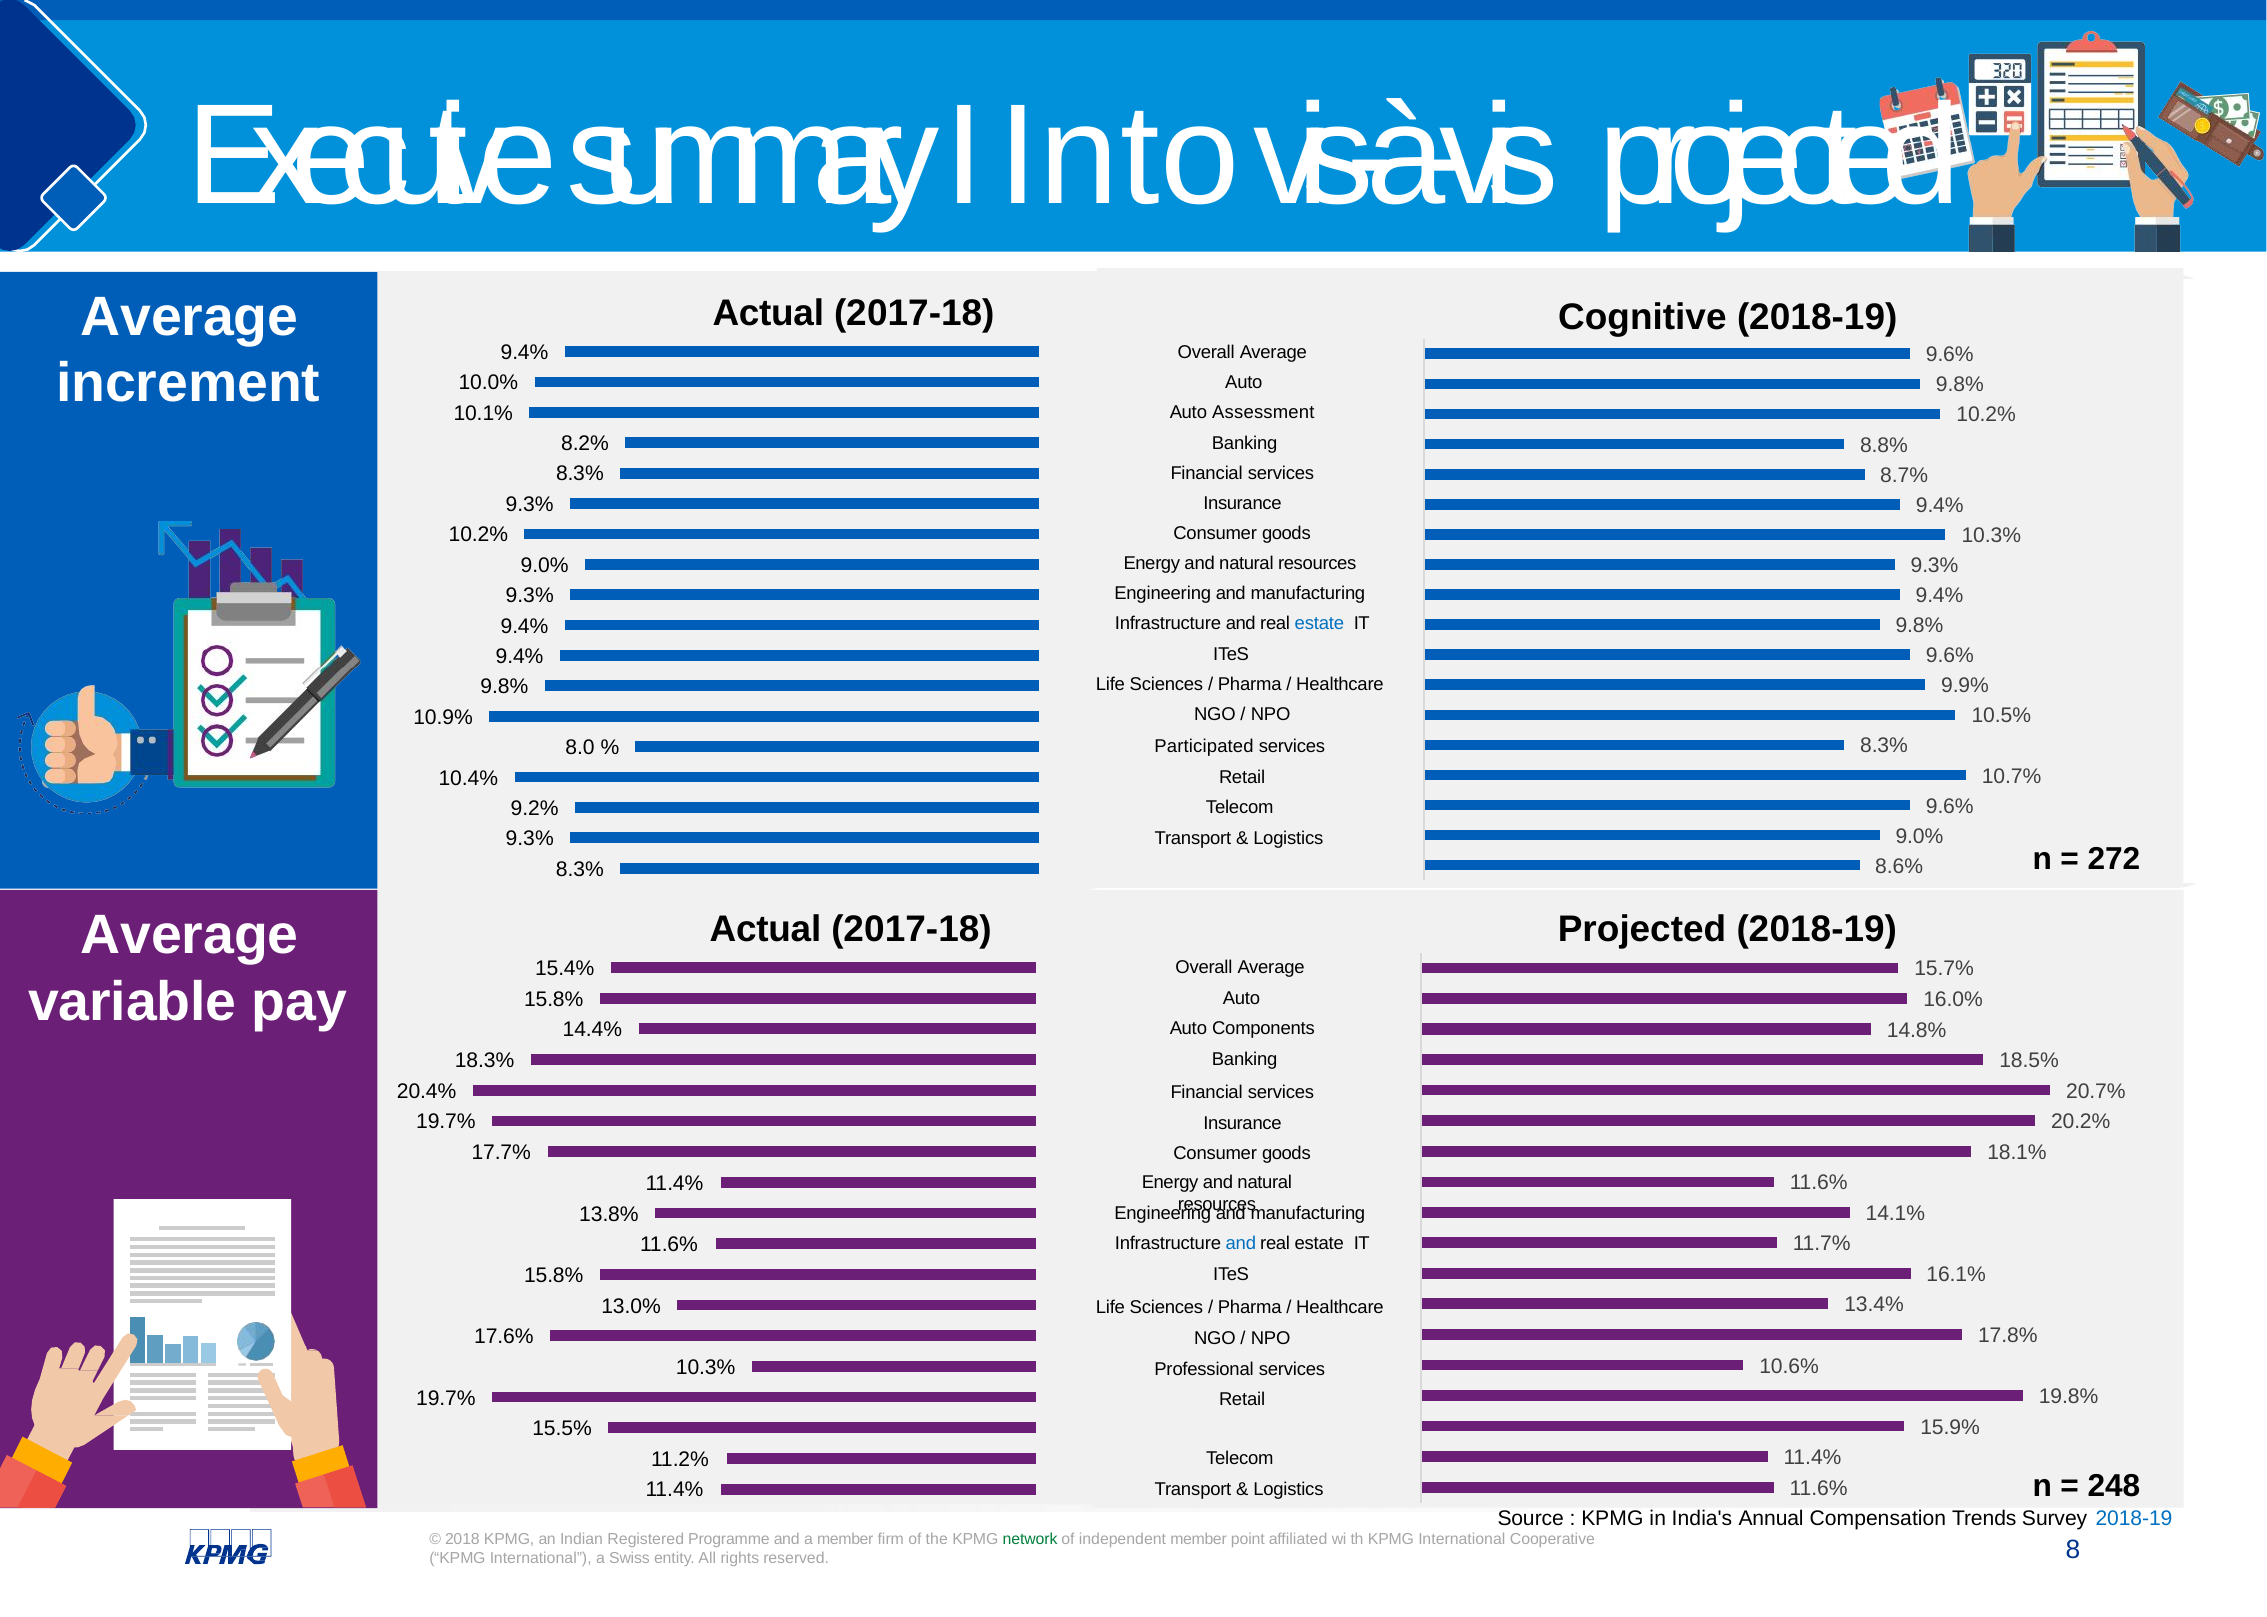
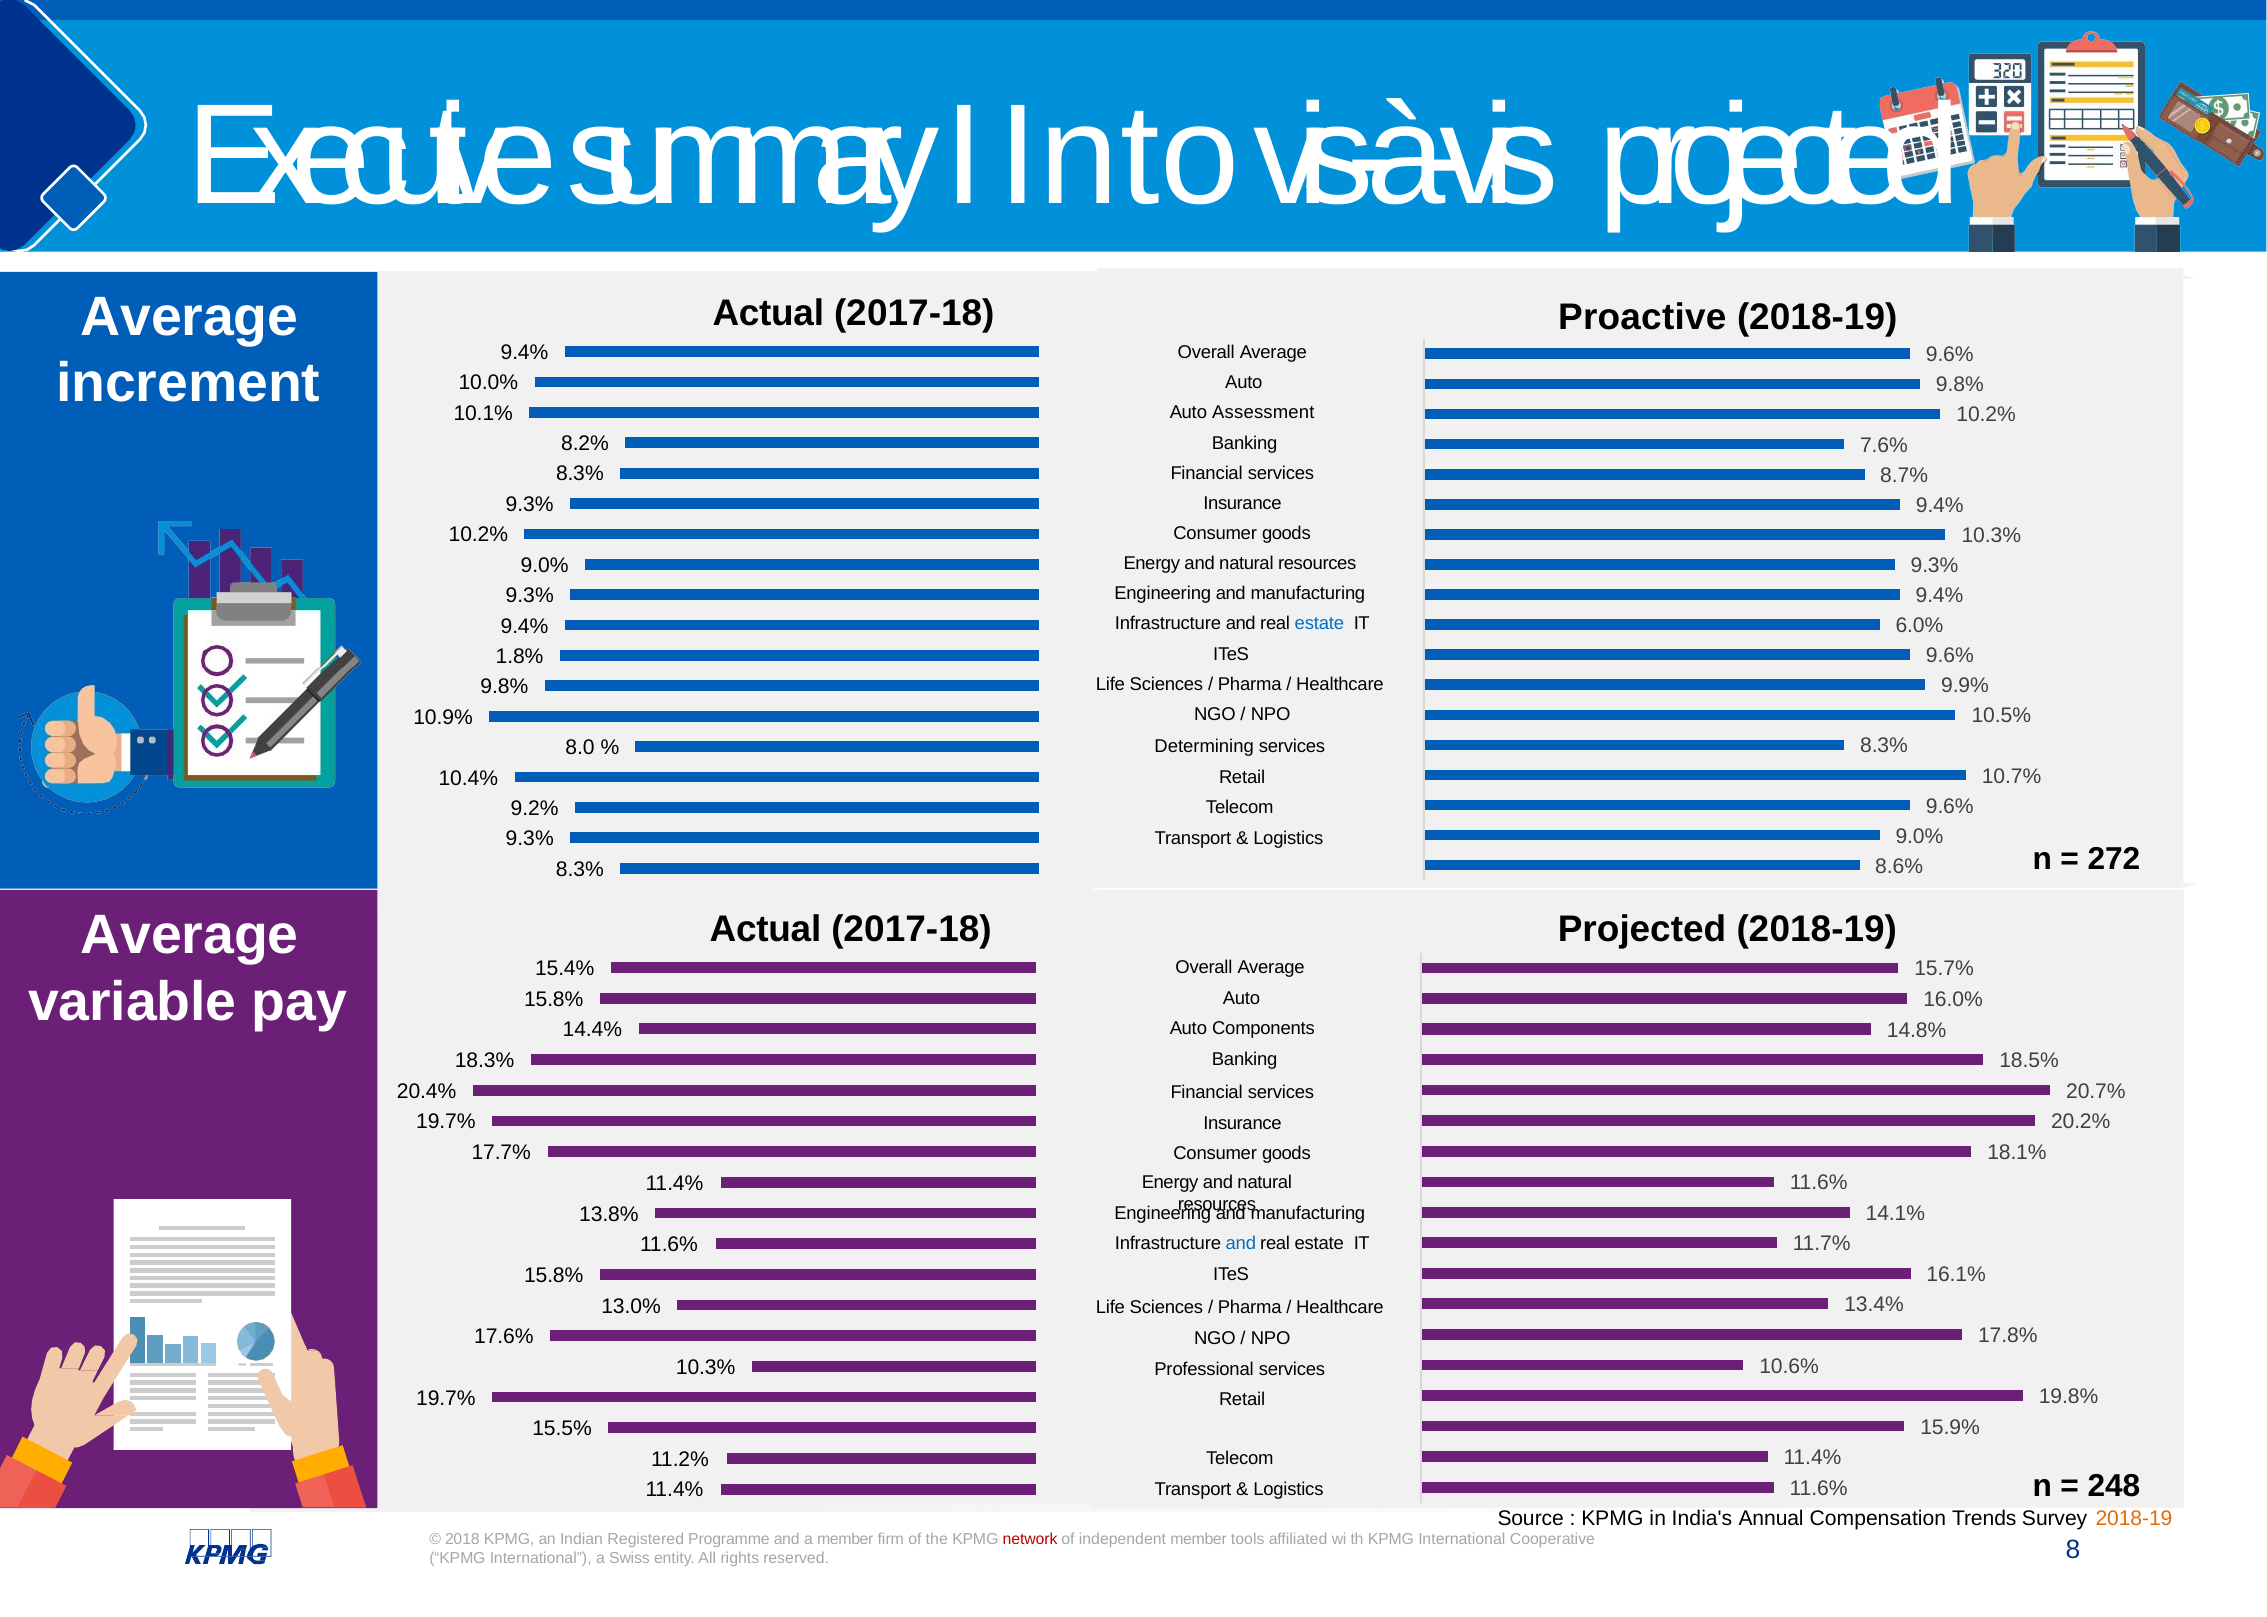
Cognitive: Cognitive -> Proactive (1642, 317)
8.8%: 8.8% -> 7.6% (1884, 445)
9.8%: 9.8% -> 6.0% (1919, 625)
9.4%: 9.4% -> 1.8% (520, 656)
Participated: Participated -> Determining (1204, 746)
2018-19 colour: blue -> orange (2134, 1518)
network colour: green -> red (1030, 1539)
point: point -> tools (1248, 1539)
